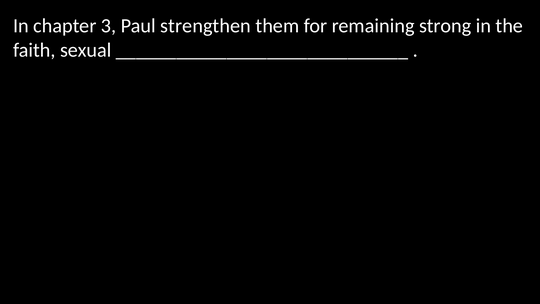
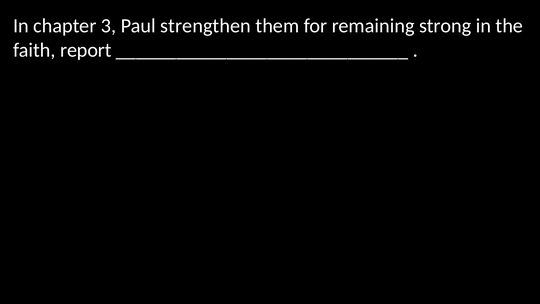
sexual: sexual -> report (86, 50)
